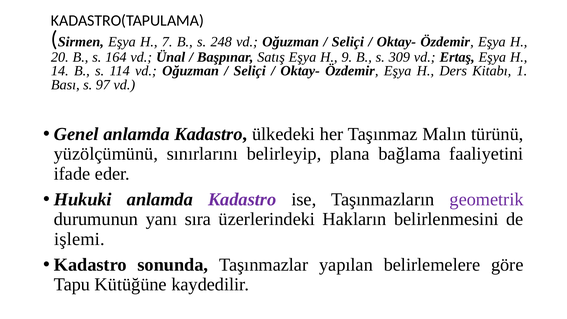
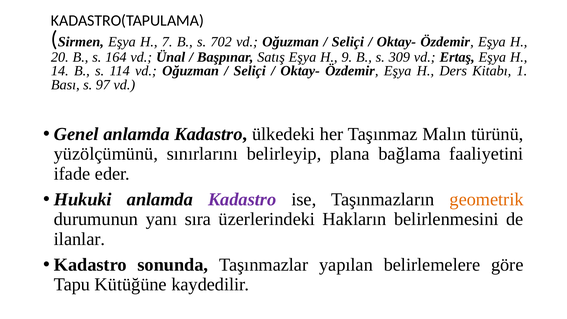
248: 248 -> 702 (221, 42)
geometrik colour: purple -> orange (487, 199)
işlemi: işlemi -> ilanlar (80, 239)
